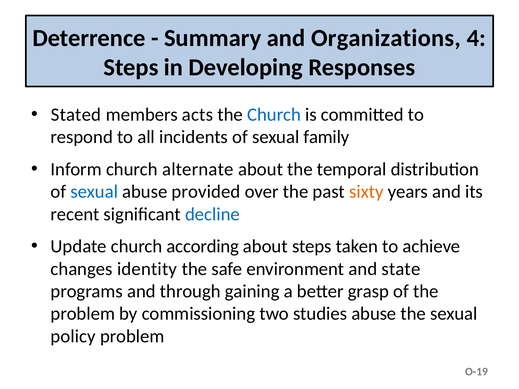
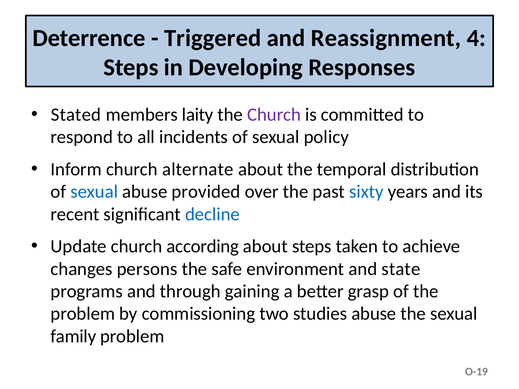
Summary: Summary -> Triggered (213, 38)
Organizations: Organizations -> Reassignment (386, 38)
acts: acts -> laity (198, 115)
Church colour: blue -> purple (274, 115)
family: family -> policy (326, 137)
sixty colour: orange -> blue (366, 192)
identity: identity -> persons (147, 269)
policy: policy -> family (73, 336)
